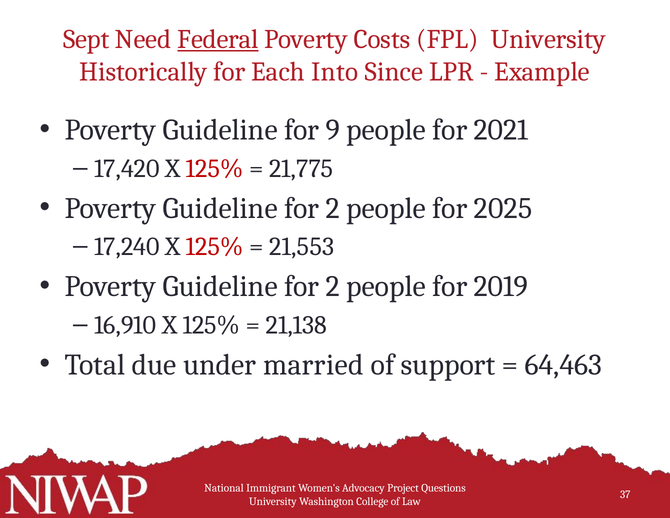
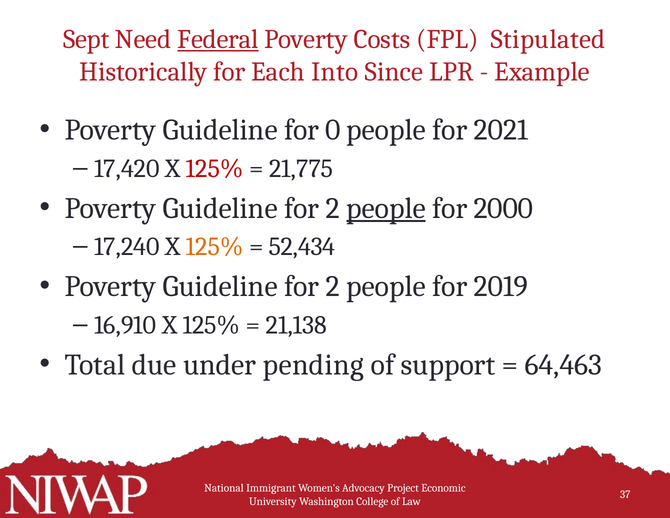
FPL University: University -> Stipulated (548, 39)
9: 9 -> 0 (333, 130)
people underline: none -> present (386, 208)
2025: 2025 -> 2000 (503, 208)
125% colour: red -> orange (215, 247)
21,553: 21,553 -> 52,434 (302, 247)
married: married -> pending (313, 364)
Questions: Questions -> Economic (443, 488)
